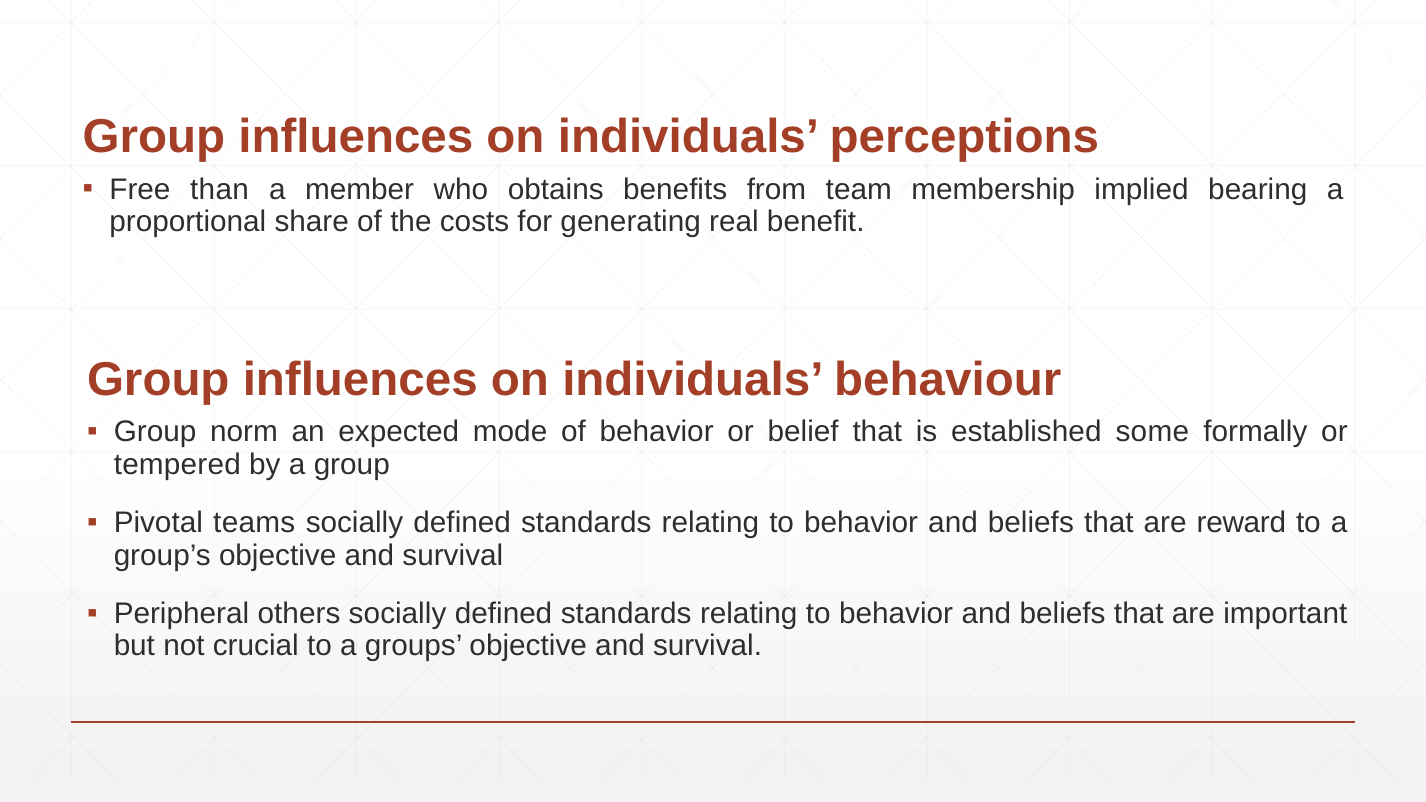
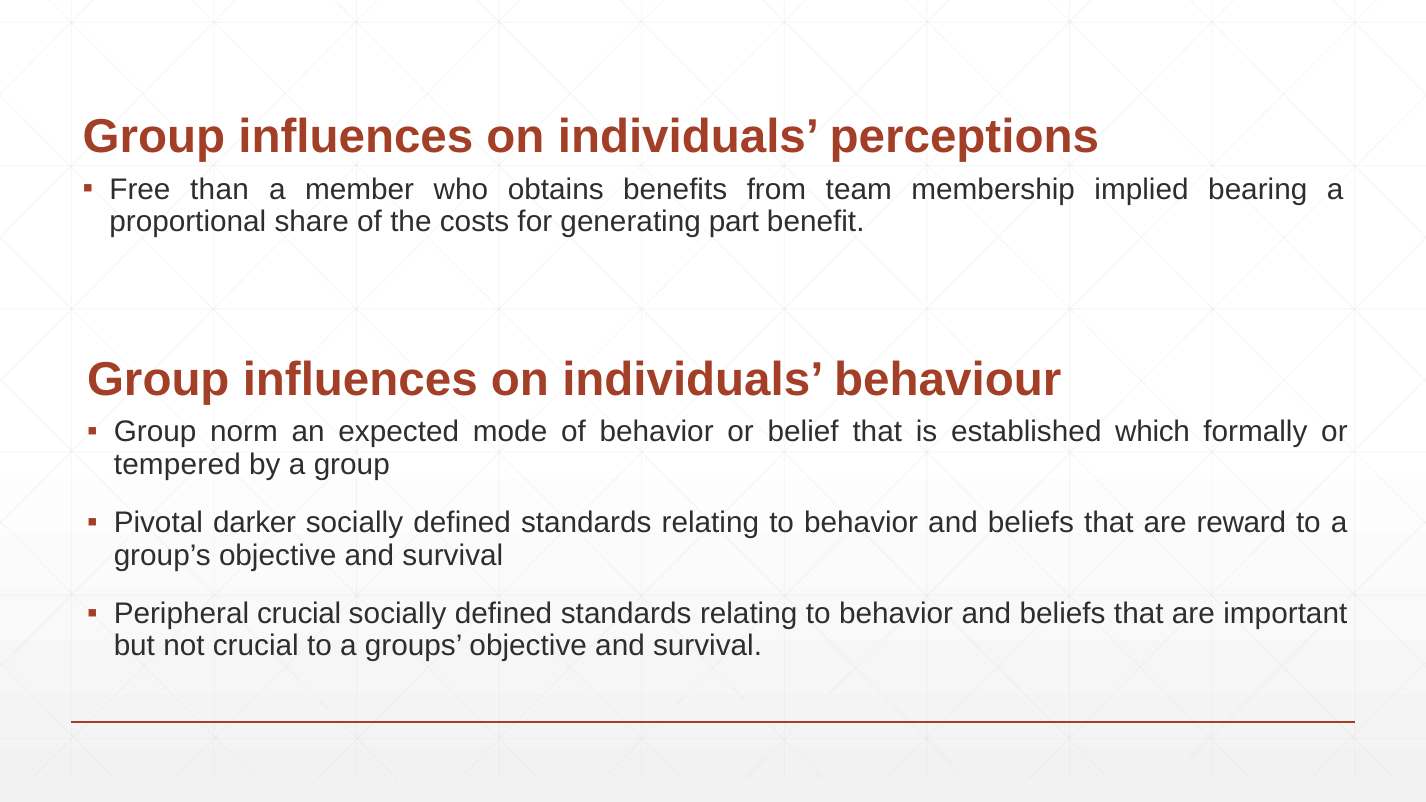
real: real -> part (734, 221)
some: some -> which (1153, 432)
teams: teams -> darker (255, 523)
Peripheral others: others -> crucial (299, 614)
